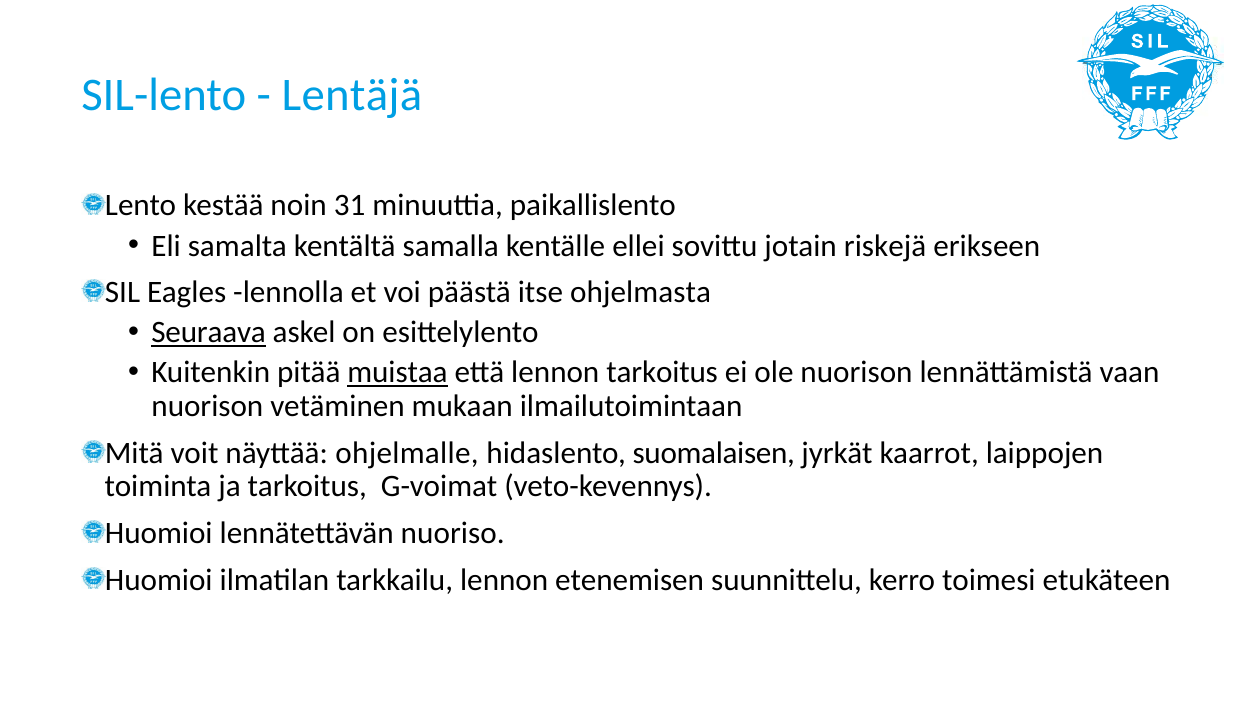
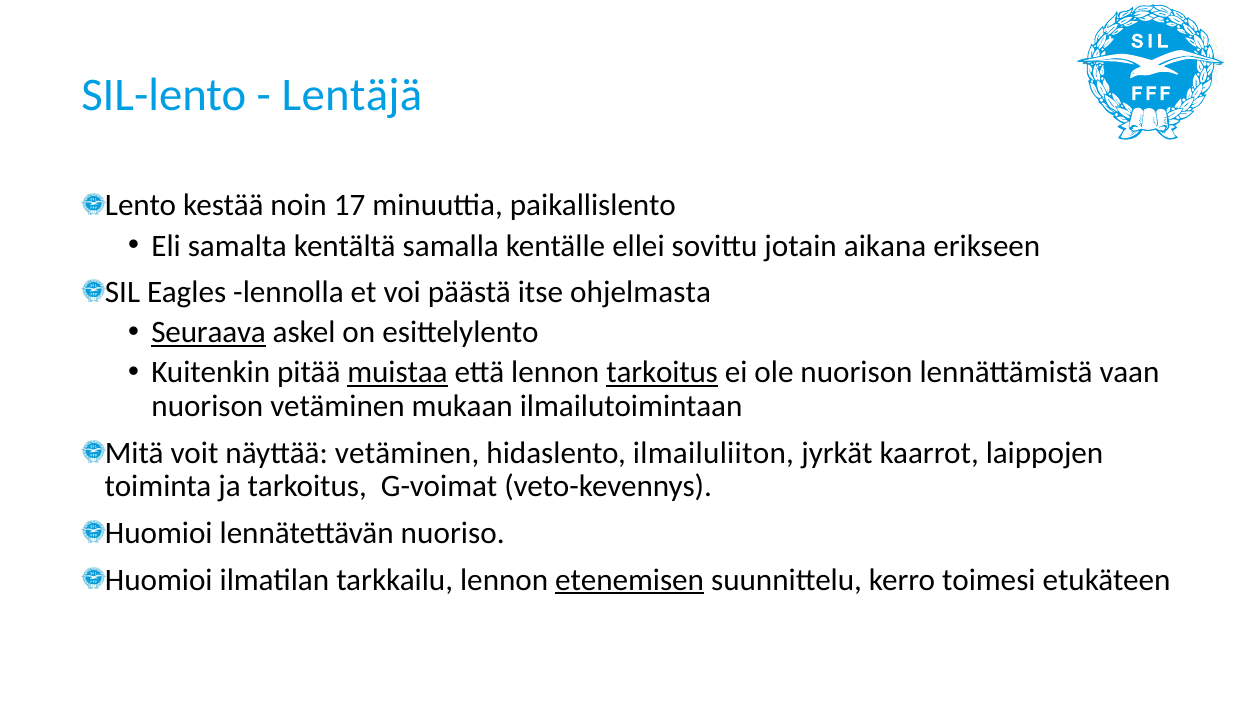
31: 31 -> 17 (350, 206)
riskejä: riskejä -> aikana (885, 246)
tarkoitus underline: none -> present (662, 373)
näyttää ohjelmalle: ohjelmalle -> vetäminen (407, 453)
suomalaisen: suomalaisen -> ilmailuliiton (713, 453)
etenemisen underline: none -> present (630, 580)
